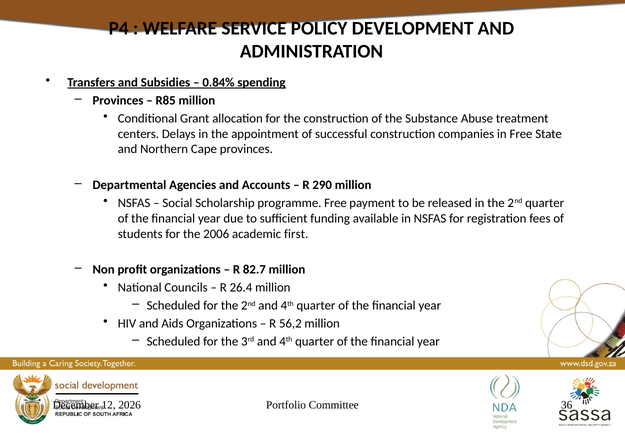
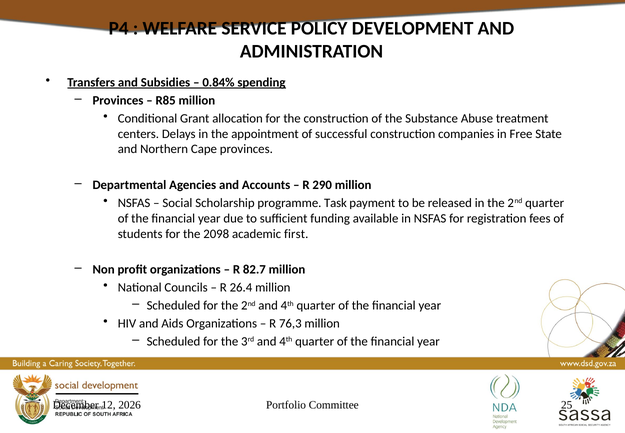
programme Free: Free -> Task (335, 203)
2006: 2006 -> 2098 (216, 234)
56,2: 56,2 -> 76,3 (290, 323)
36: 36 -> 25 (567, 405)
